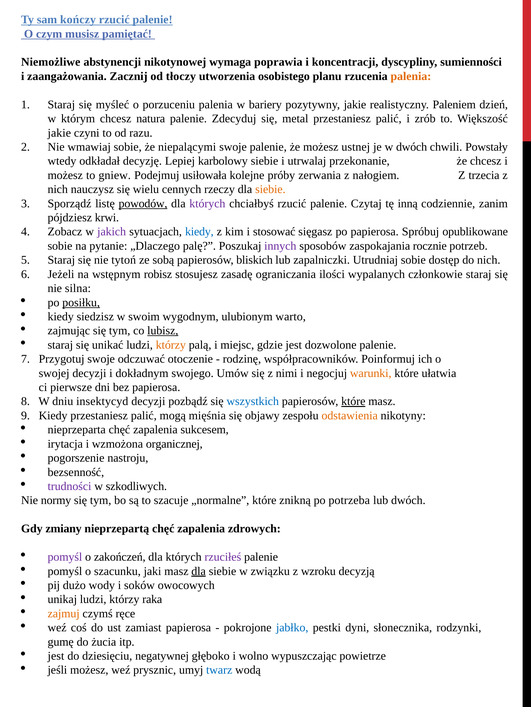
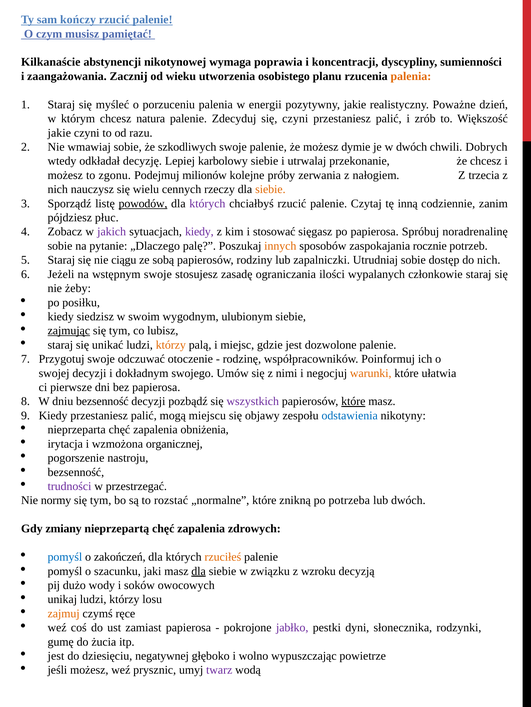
Niemożliwe: Niemożliwe -> Kilkanaście (51, 62)
tłoczy: tłoczy -> wieku (181, 76)
bariery: bariery -> energii (265, 105)
Paleniem: Paleniem -> Poważne (454, 105)
się metal: metal -> czyni (295, 119)
niepalącymi: niepalącymi -> szkodliwych (187, 147)
ustnej: ustnej -> dymie (356, 147)
Powstały: Powstały -> Dobrych (486, 147)
gniew: gniew -> zgonu (115, 175)
usiłowała: usiłowała -> milionów (205, 175)
krwi: krwi -> płuc (107, 218)
kiedy colour: blue -> purple (199, 232)
opublikowane: opublikowane -> noradrenalinę (475, 232)
innych colour: purple -> orange (280, 246)
tytoń: tytoń -> ciągu (124, 260)
bliskich: bliskich -> rodziny (254, 260)
wstępnym robisz: robisz -> swoje (158, 275)
silna: silna -> żeby (78, 289)
posiłku underline: present -> none (81, 303)
ulubionym warto: warto -> siebie (291, 317)
zajmując underline: none -> present (69, 331)
lubisz underline: present -> none (163, 331)
dniu insektycyd: insektycyd -> bezsenność (102, 402)
wszystkich colour: blue -> purple (253, 402)
mięśnia: mięśnia -> miejscu (207, 416)
odstawienia colour: orange -> blue (350, 416)
sukcesem: sukcesem -> obniżenia (205, 430)
szkodliwych: szkodliwych -> przestrzegać (136, 487)
szacuje: szacuje -> rozstać (171, 501)
pomyśl colour: purple -> blue (65, 558)
rzuciłeś colour: purple -> orange (223, 558)
raka: raka -> losu (152, 600)
jabłko colour: blue -> purple (292, 629)
twarz colour: blue -> purple (219, 671)
